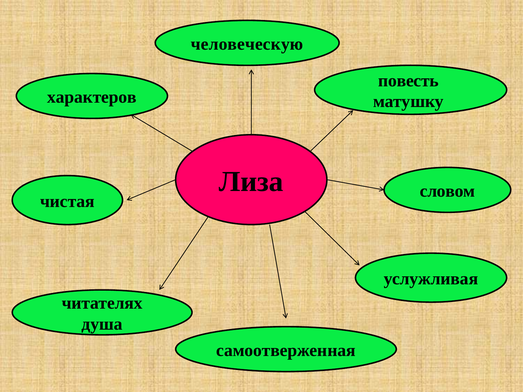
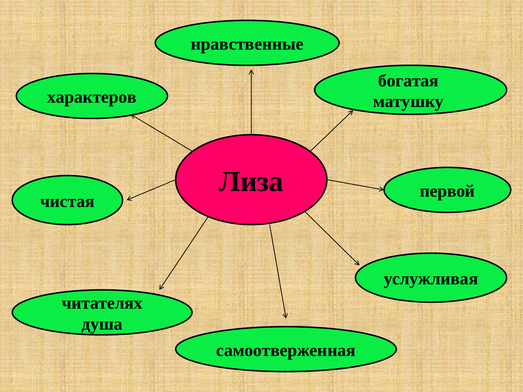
человеческую: человеческую -> нравственные (247, 44)
повесть: повесть -> богатая (408, 81)
словом: словом -> первой (447, 191)
